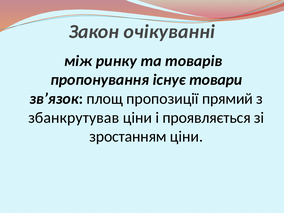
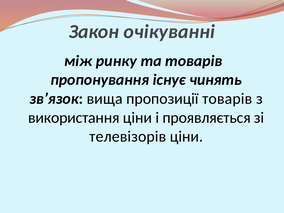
товари: товари -> чинять (216, 80)
площ: площ -> вища (105, 99)
пропозиції прямий: прямий -> товарів (227, 99)
збанкрутував: збанкрутував -> використання (74, 118)
зростанням: зростанням -> телевізорів (128, 137)
